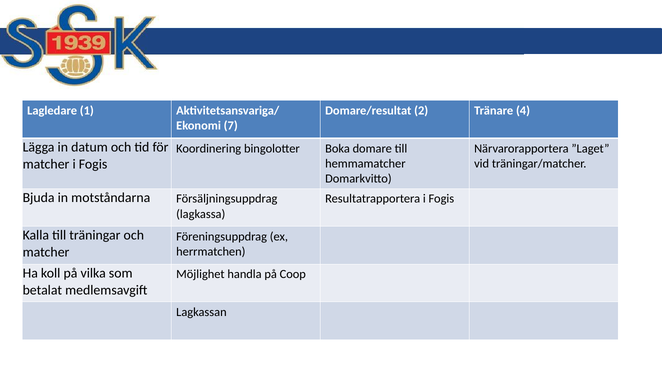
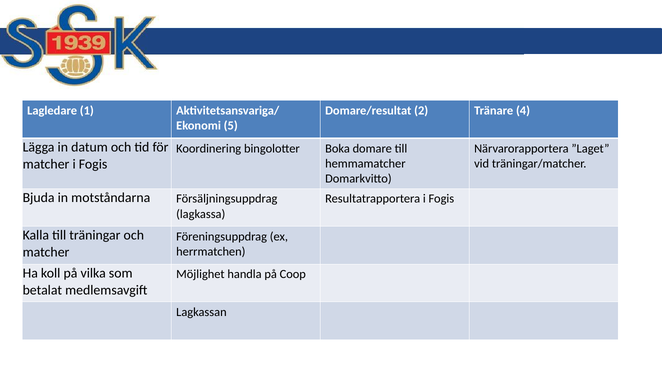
7: 7 -> 5 (231, 126)
